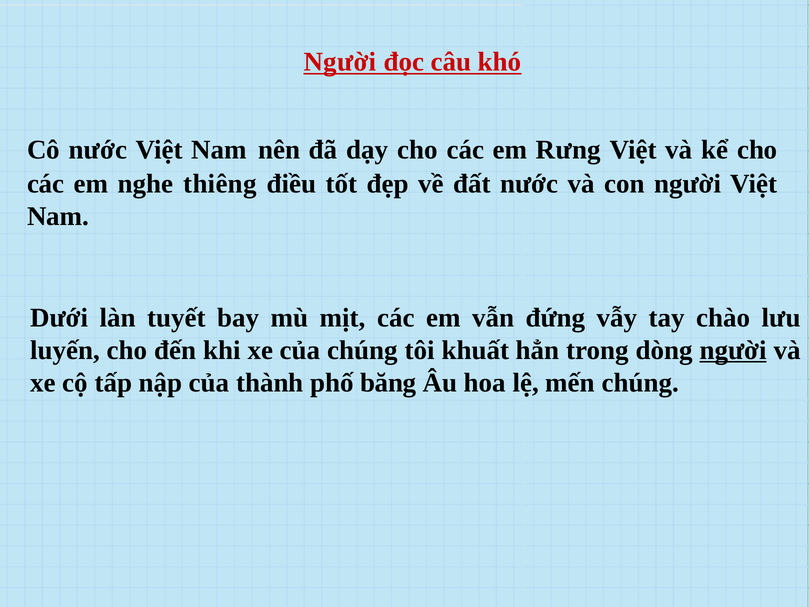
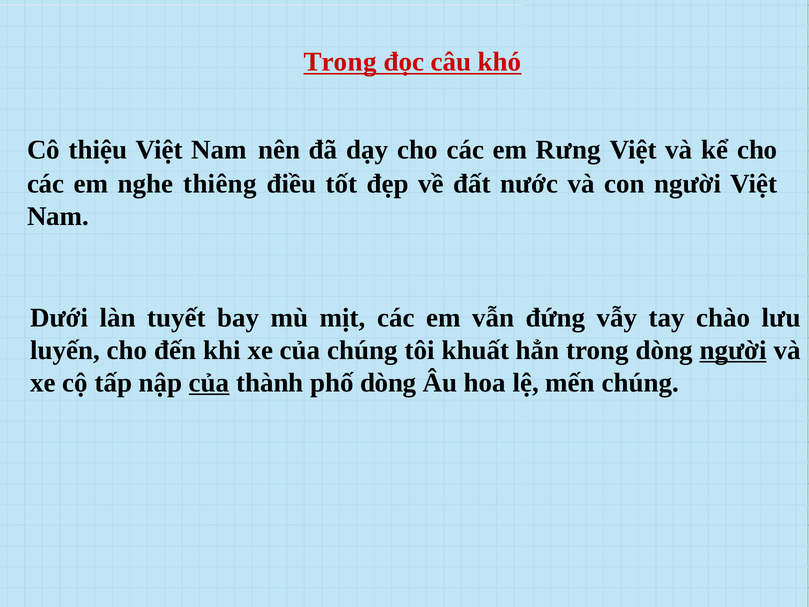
Người: Người -> Trong (340, 62)
Cô nước: nước -> thiệu (98, 150)
của underline: none -> present (209, 382)
phố băng: băng -> dòng (388, 382)
